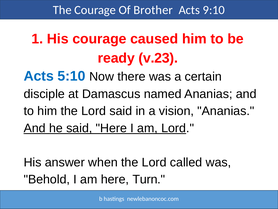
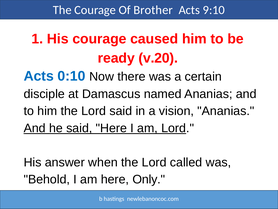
v.23: v.23 -> v.20 (158, 58)
5:10: 5:10 -> 0:10 (71, 76)
Turn: Turn -> Only (149, 179)
